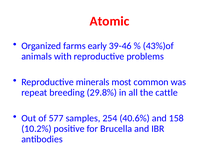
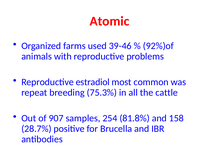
early: early -> used (97, 46)
43%)of: 43%)of -> 92%)of (158, 46)
minerals: minerals -> estradiol (93, 82)
29.8%: 29.8% -> 75.3% (102, 93)
577: 577 -> 907 (56, 118)
40.6%: 40.6% -> 81.8% (135, 118)
10.2%: 10.2% -> 28.7% (36, 129)
